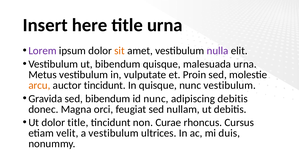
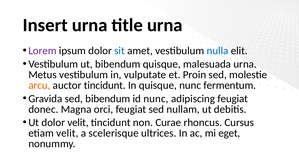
Insert here: here -> urna (90, 25)
sit colour: orange -> blue (120, 51)
nulla colour: purple -> blue (218, 51)
nunc vestibulum: vestibulum -> fermentum (230, 85)
adipiscing debitis: debitis -> feugiat (233, 99)
dolor title: title -> velit (78, 123)
a vestibulum: vestibulum -> scelerisque (114, 133)
duis: duis -> eget (229, 133)
